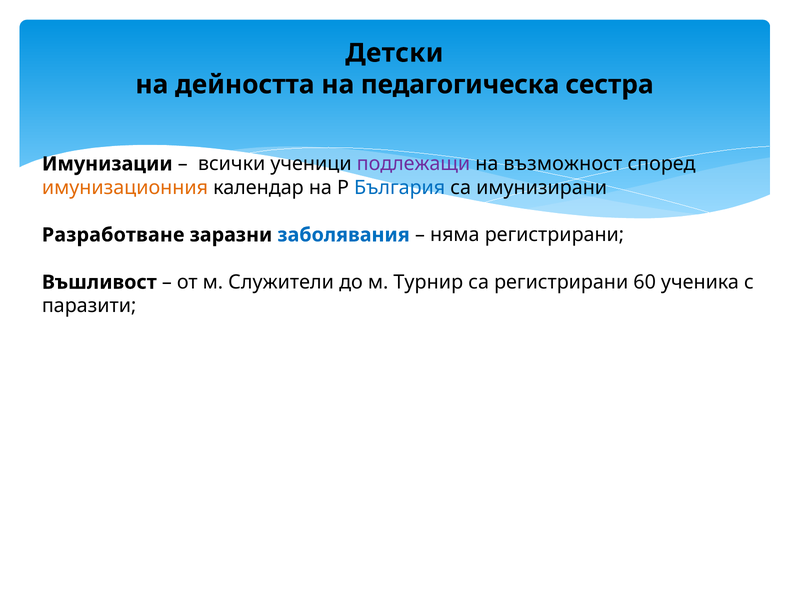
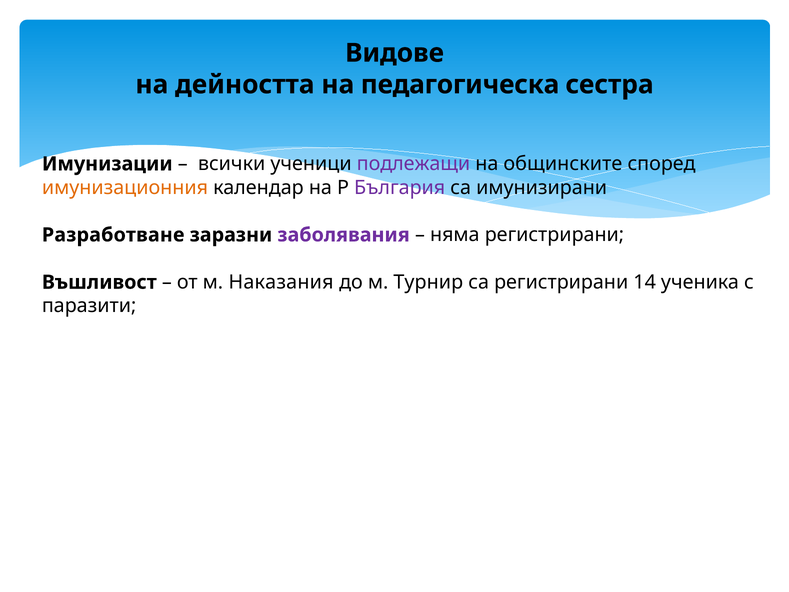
Детски: Детски -> Видове (395, 53)
възможност: възможност -> общинските (563, 164)
България colour: blue -> purple (400, 187)
заболявания colour: blue -> purple (344, 235)
Служители: Служители -> Наказания (281, 282)
60: 60 -> 14 (645, 282)
